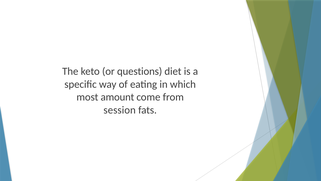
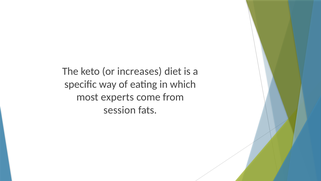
questions: questions -> increases (140, 71)
amount: amount -> experts (117, 97)
